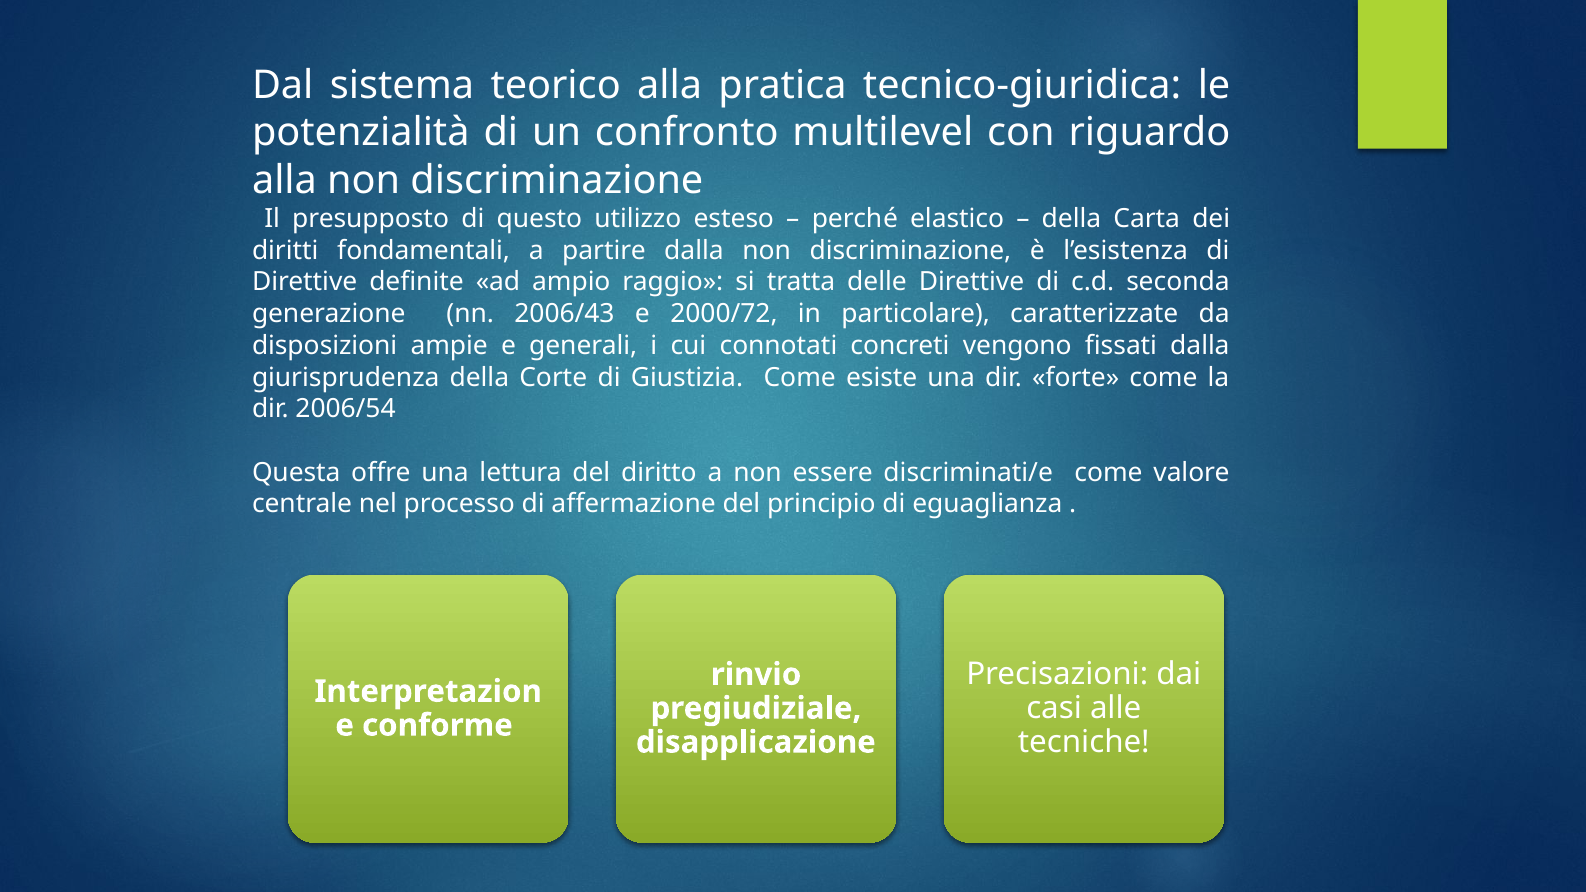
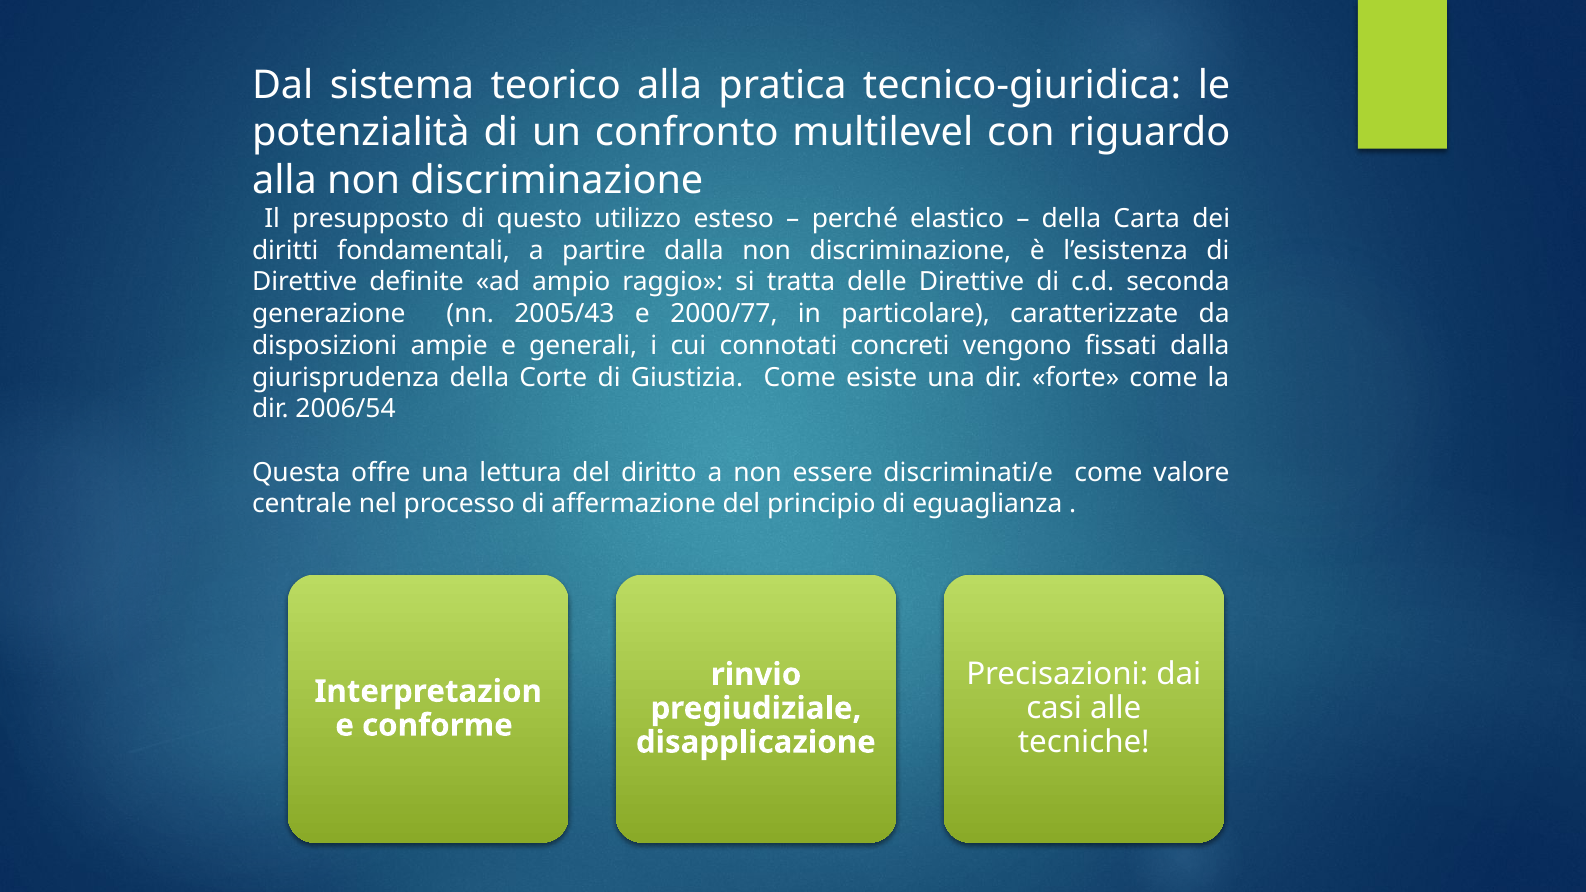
2006/43: 2006/43 -> 2005/43 (564, 314)
2000/72: 2000/72 -> 2000/77 (724, 314)
